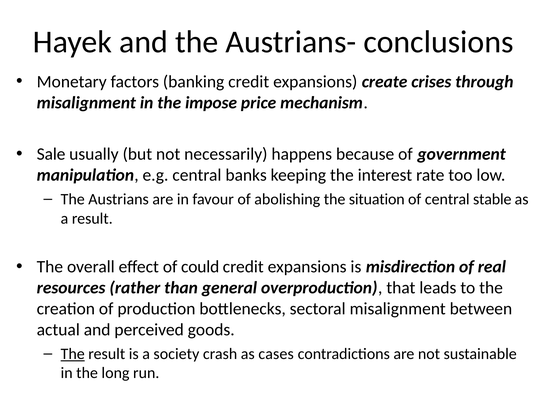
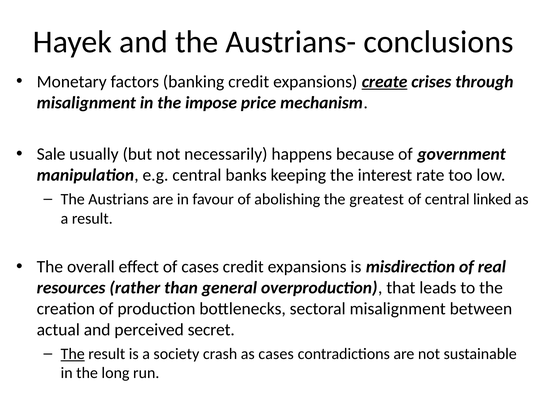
create underline: none -> present (385, 82)
situation: situation -> greatest (377, 199)
stable: stable -> linked (492, 199)
of could: could -> cases (200, 267)
goods: goods -> secret (211, 330)
